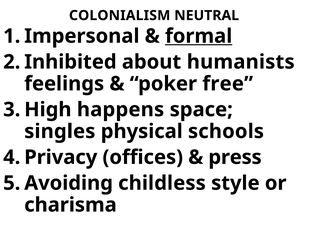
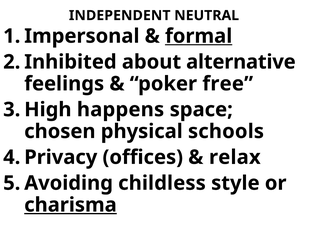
COLONIALISM: COLONIALISM -> INDEPENDENT (120, 15)
humanists: humanists -> alternative (241, 62)
singles: singles -> chosen (60, 131)
press: press -> relax (235, 157)
charisma underline: none -> present (70, 205)
